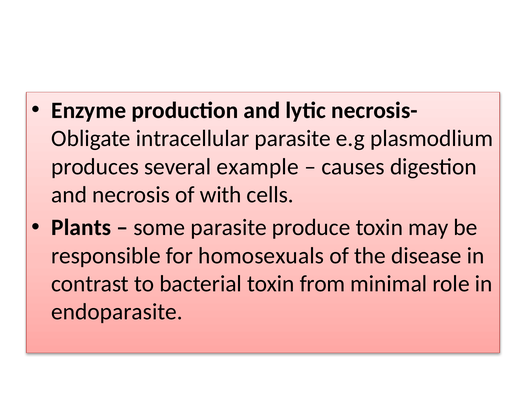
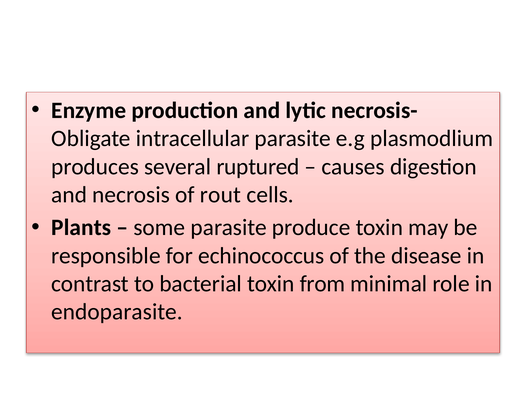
example: example -> ruptured (258, 166)
with: with -> rout (220, 195)
homosexuals: homosexuals -> echinococcus (261, 255)
